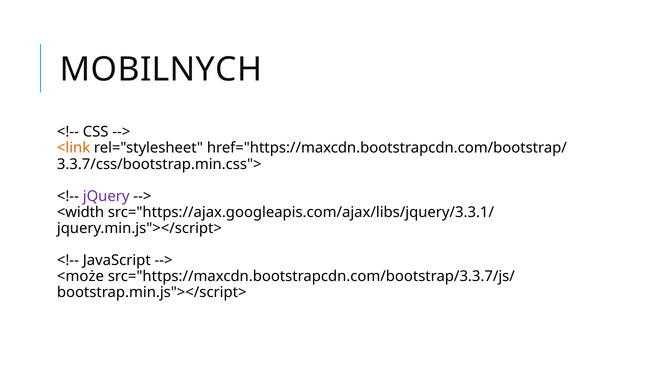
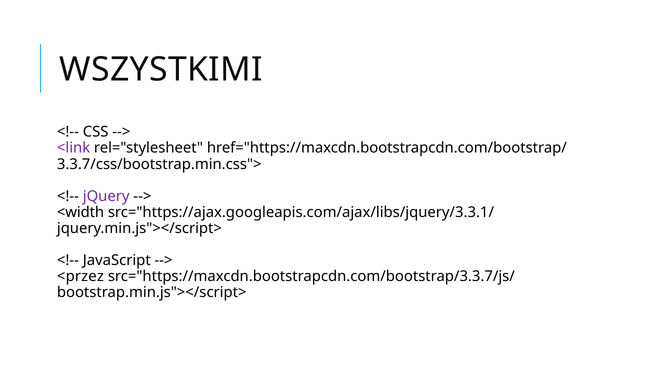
MOBILNYCH: MOBILNYCH -> WSZYSTKIMI (161, 70)
<link colour: orange -> purple (74, 148)
<może: <może -> <przez (80, 277)
